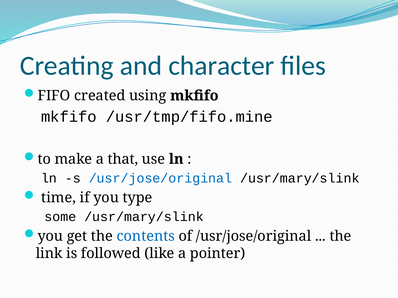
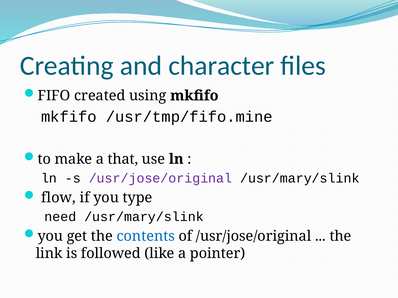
/usr/jose/original colour: blue -> purple (160, 178)
time: time -> flow (59, 198)
some: some -> need (60, 217)
